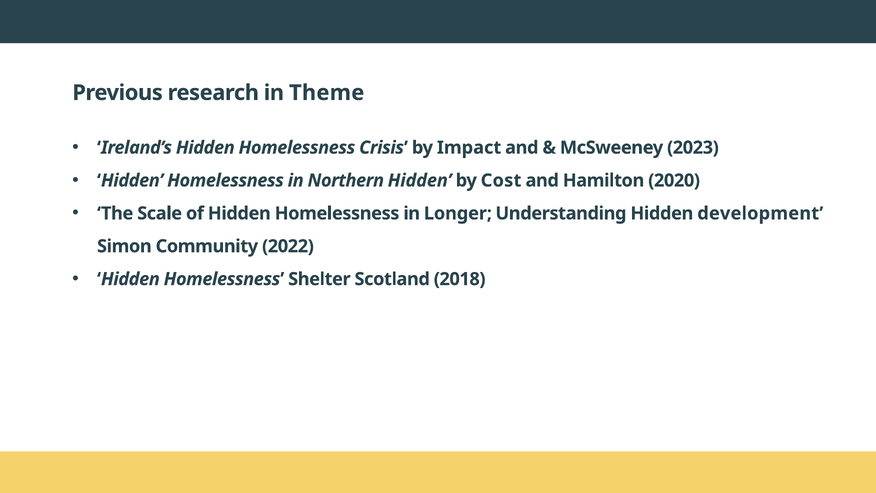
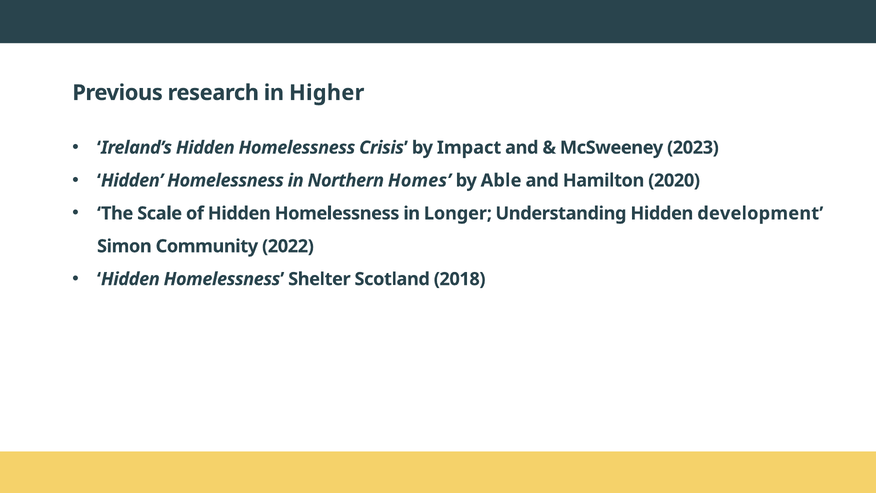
Theme: Theme -> Higher (327, 93)
Northern Hidden: Hidden -> Homes (420, 180)
Cost: Cost -> Able (501, 180)
